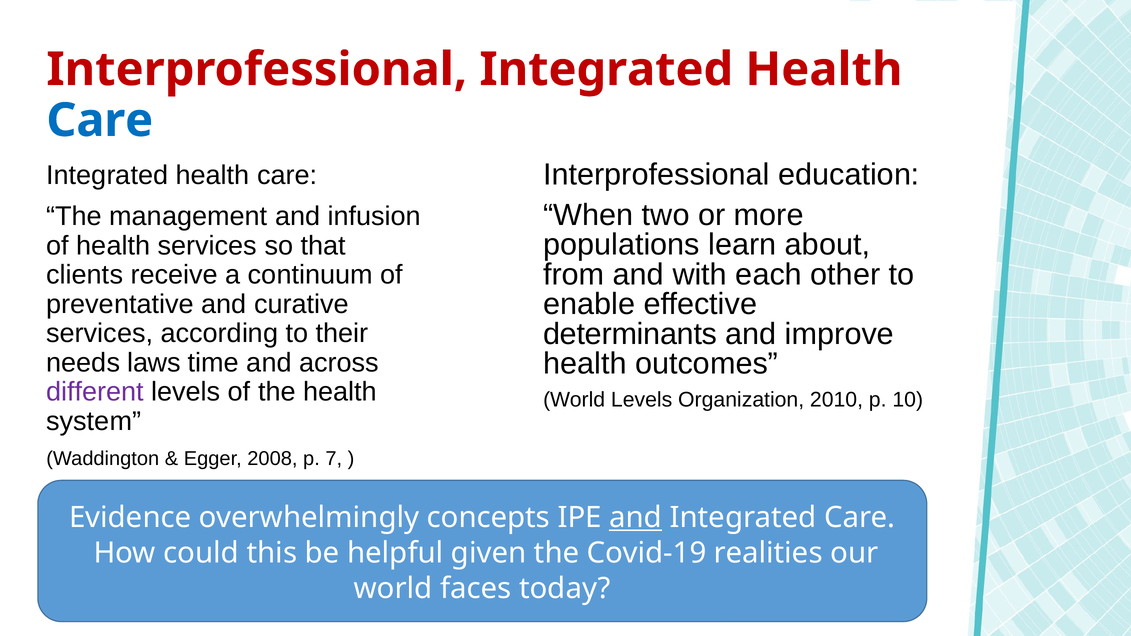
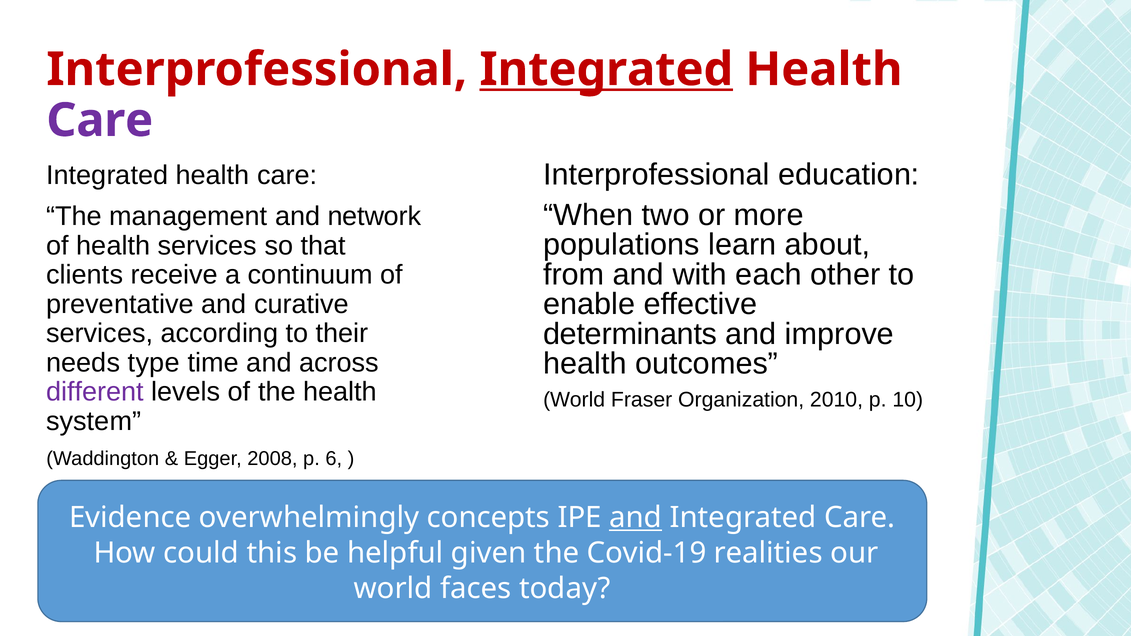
Integrated underline: none -> present (606, 70)
Care colour: blue -> purple (100, 120)
infusion: infusion -> network (374, 217)
laws: laws -> type (154, 363)
World Levels: Levels -> Fraser (642, 400)
7: 7 -> 6 (334, 459)
